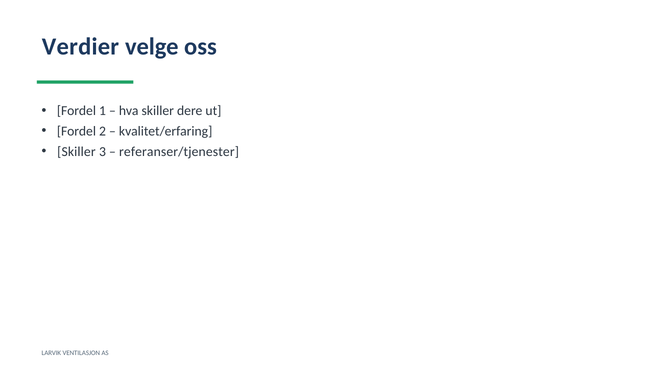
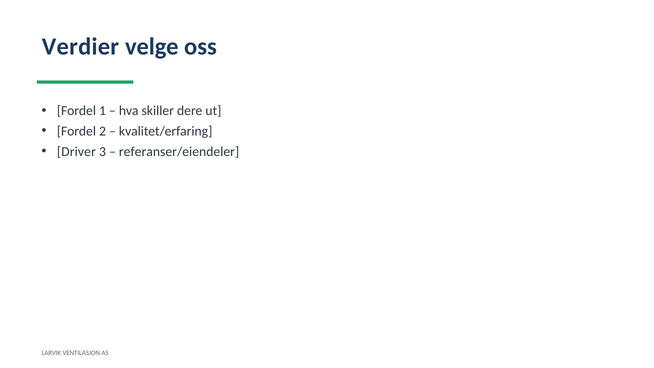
Skiller: Skiller -> Driver (76, 152)
referanser/tjenester: referanser/tjenester -> referanser/eiendeler (179, 152)
